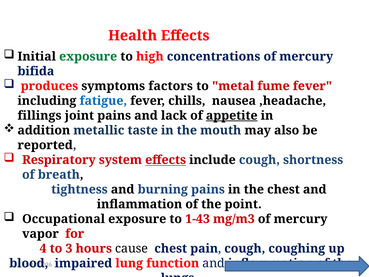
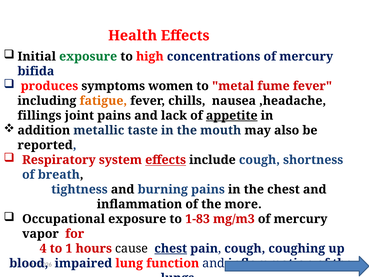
factors: factors -> women (171, 86)
fatigue colour: blue -> orange (103, 101)
point: point -> more (243, 204)
1-43: 1-43 -> 1-83 (198, 219)
3: 3 -> 1 (69, 248)
chest underline: none -> present (171, 248)
